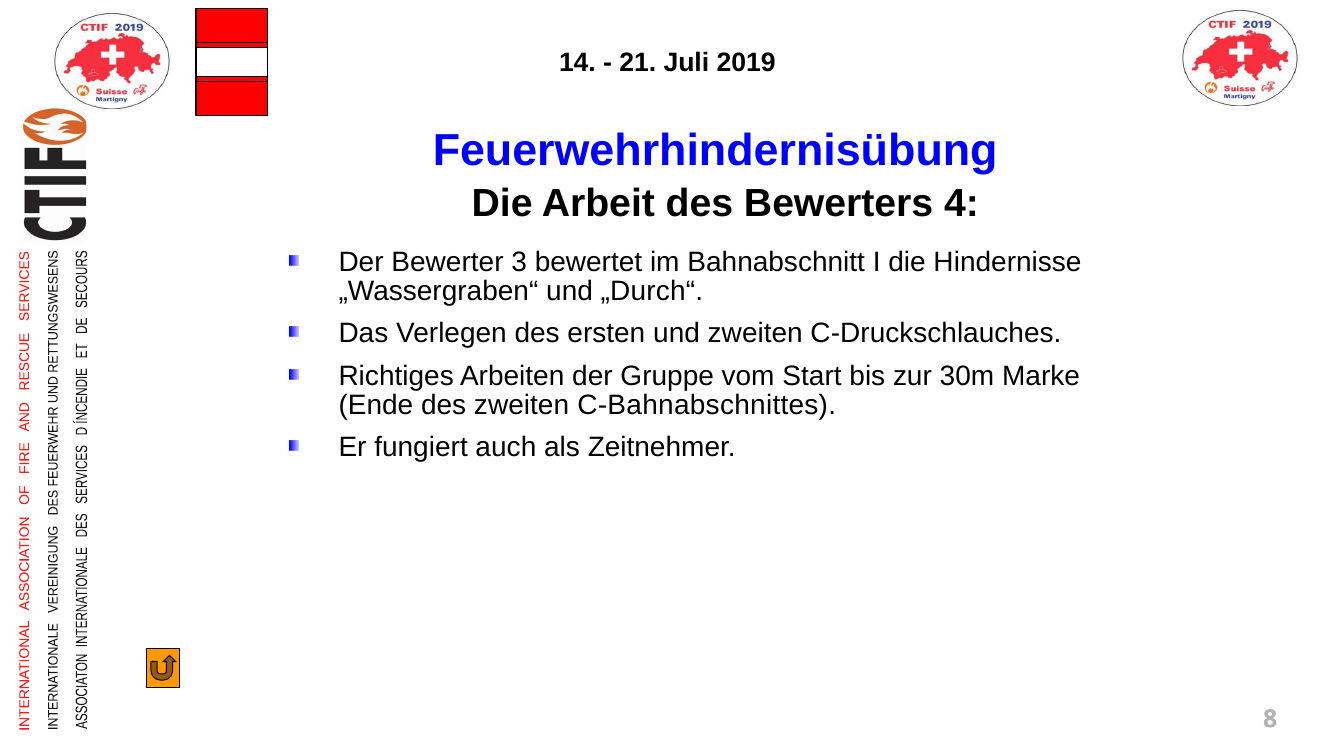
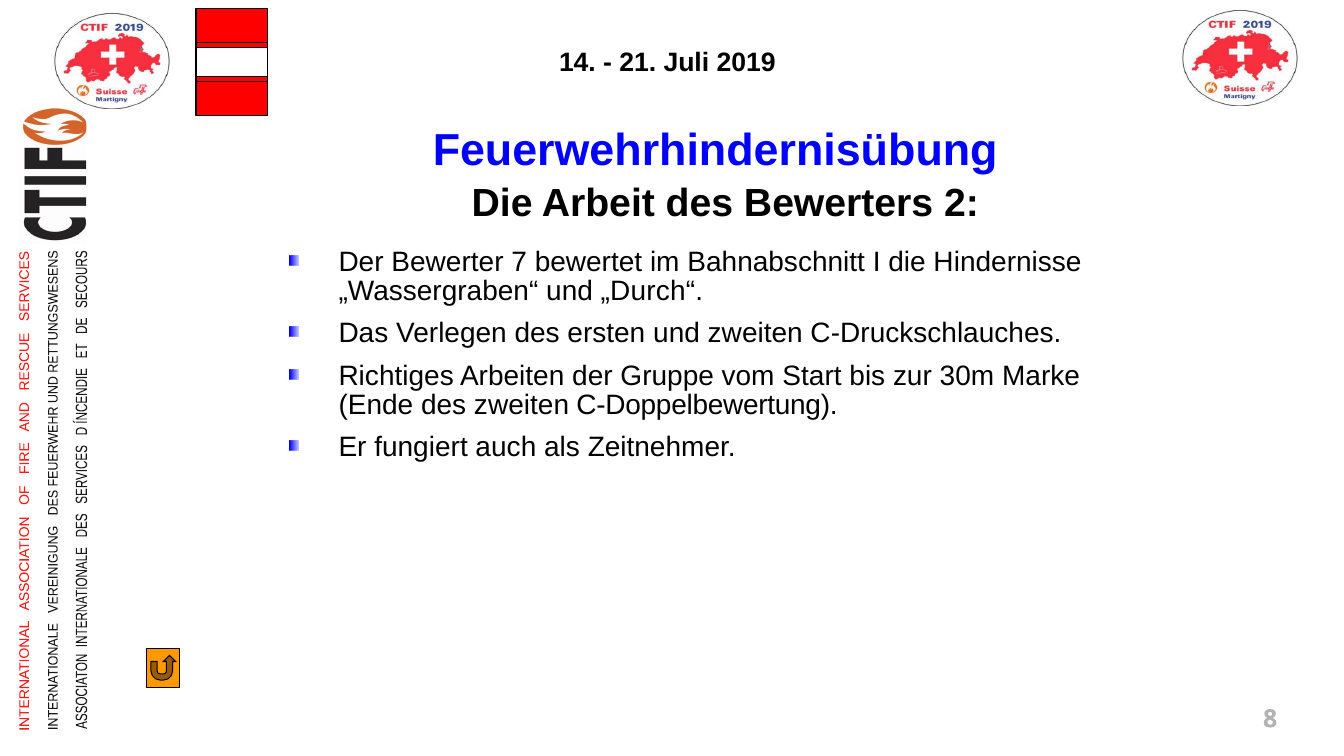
4: 4 -> 2 (961, 204)
3: 3 -> 7 (519, 263)
C-Bahnabschnittes: C-Bahnabschnittes -> C-Doppelbewertung (707, 405)
